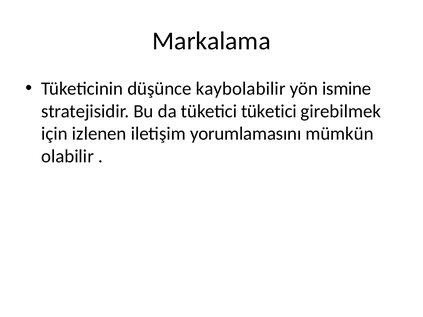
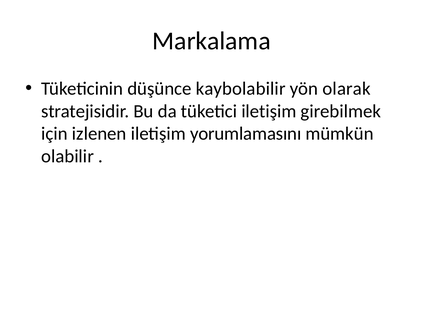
ismine: ismine -> olarak (347, 89)
tüketici tüketici: tüketici -> iletişim (269, 111)
